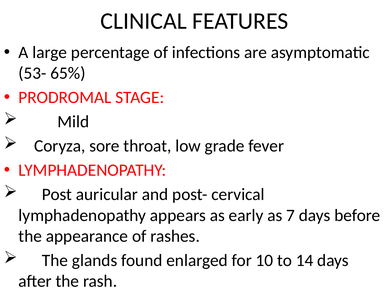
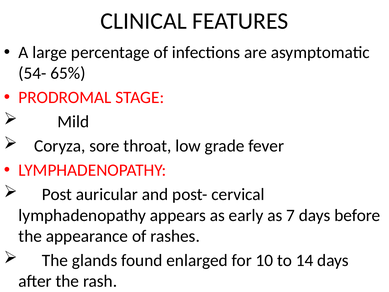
53-: 53- -> 54- (32, 73)
